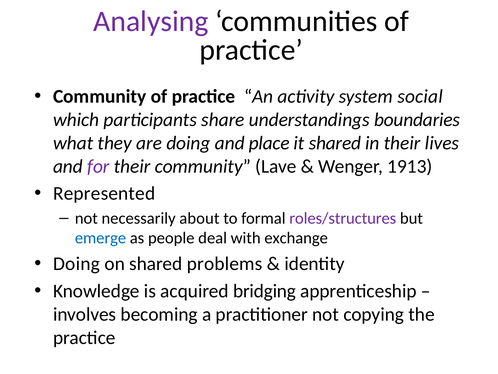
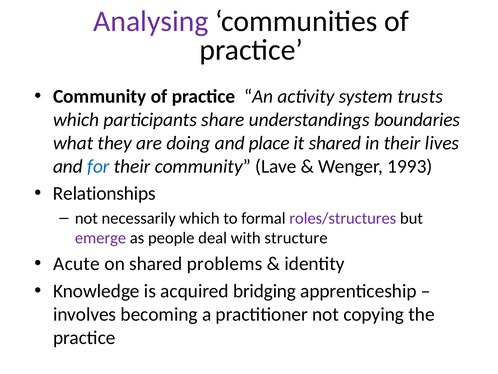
social: social -> trusts (420, 96)
for colour: purple -> blue (98, 166)
1913: 1913 -> 1993 (410, 166)
Represented: Represented -> Relationships (104, 193)
necessarily about: about -> which (199, 218)
emerge colour: blue -> purple (100, 238)
exchange: exchange -> structure (296, 238)
Doing: Doing -> Acute (77, 264)
